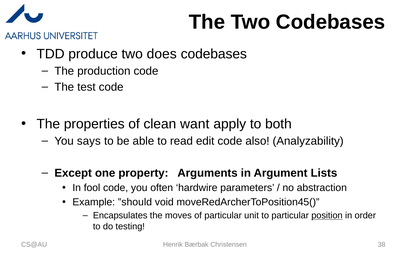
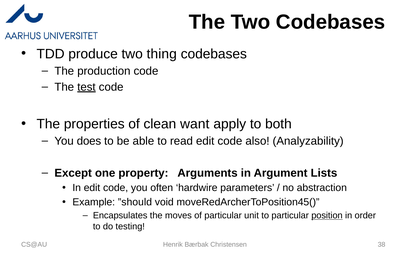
does: does -> thing (162, 54)
test underline: none -> present (86, 87)
says: says -> does (89, 141)
In fool: fool -> edit (92, 188)
